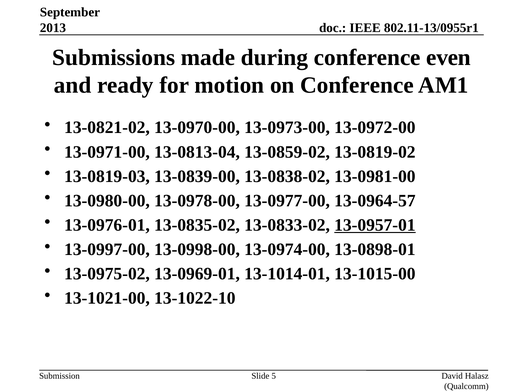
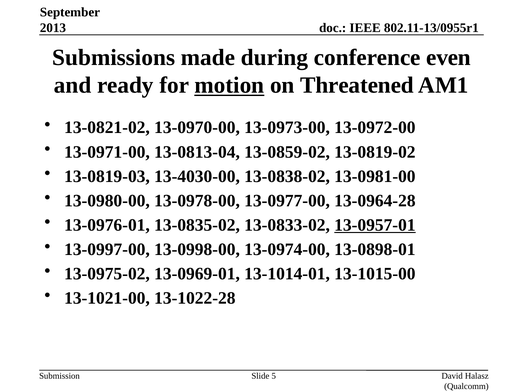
motion underline: none -> present (229, 85)
on Conference: Conference -> Threatened (357, 85)
13-0839-00: 13-0839-00 -> 13-4030-00 (197, 176)
13-0964-57: 13-0964-57 -> 13-0964-28 (375, 201)
13-1022-10: 13-1022-10 -> 13-1022-28 (195, 298)
